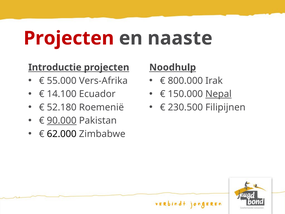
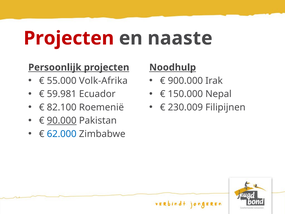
Introductie: Introductie -> Persoonlijk (55, 67)
Vers-Afrika: Vers-Afrika -> Volk-Afrika (103, 81)
800.000: 800.000 -> 900.000 (185, 81)
14.100: 14.100 -> 59.981 (62, 94)
Nepal underline: present -> none (218, 94)
52.180: 52.180 -> 82.100 (62, 107)
230.500: 230.500 -> 230.009 (185, 107)
62.000 colour: black -> blue (62, 134)
